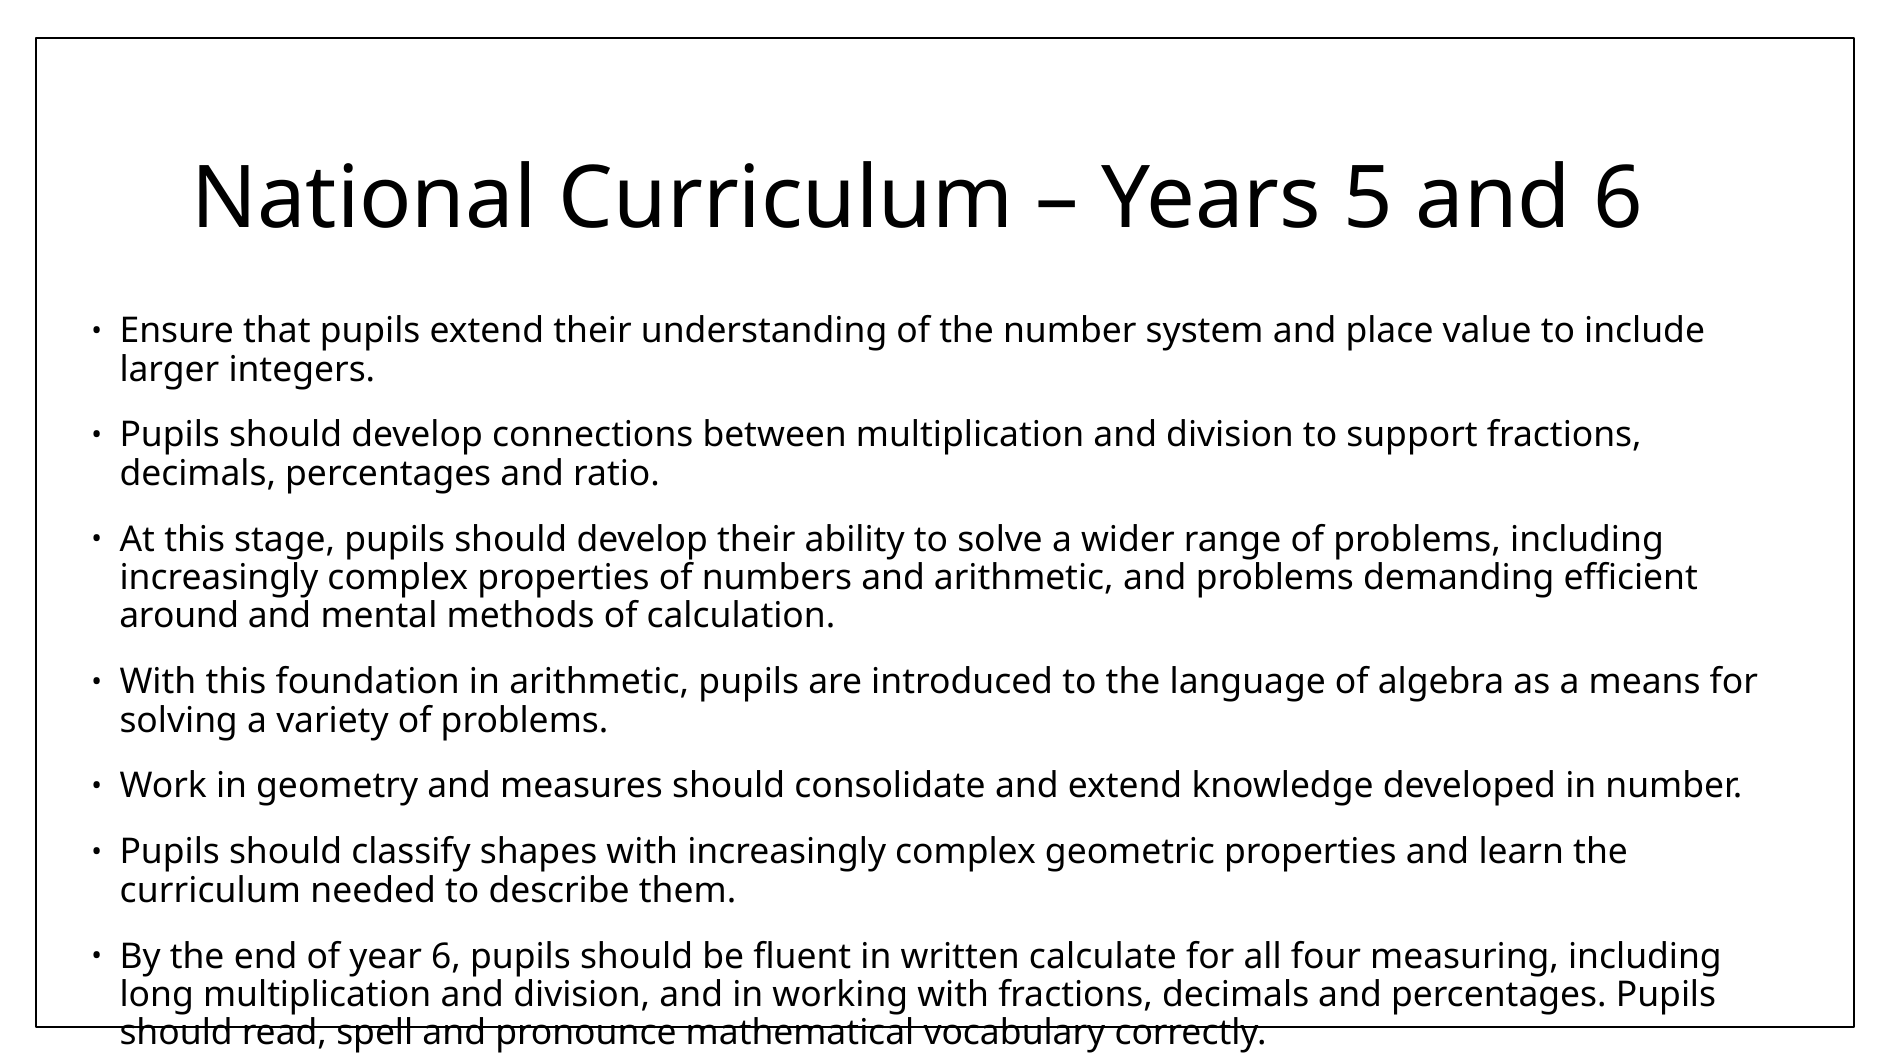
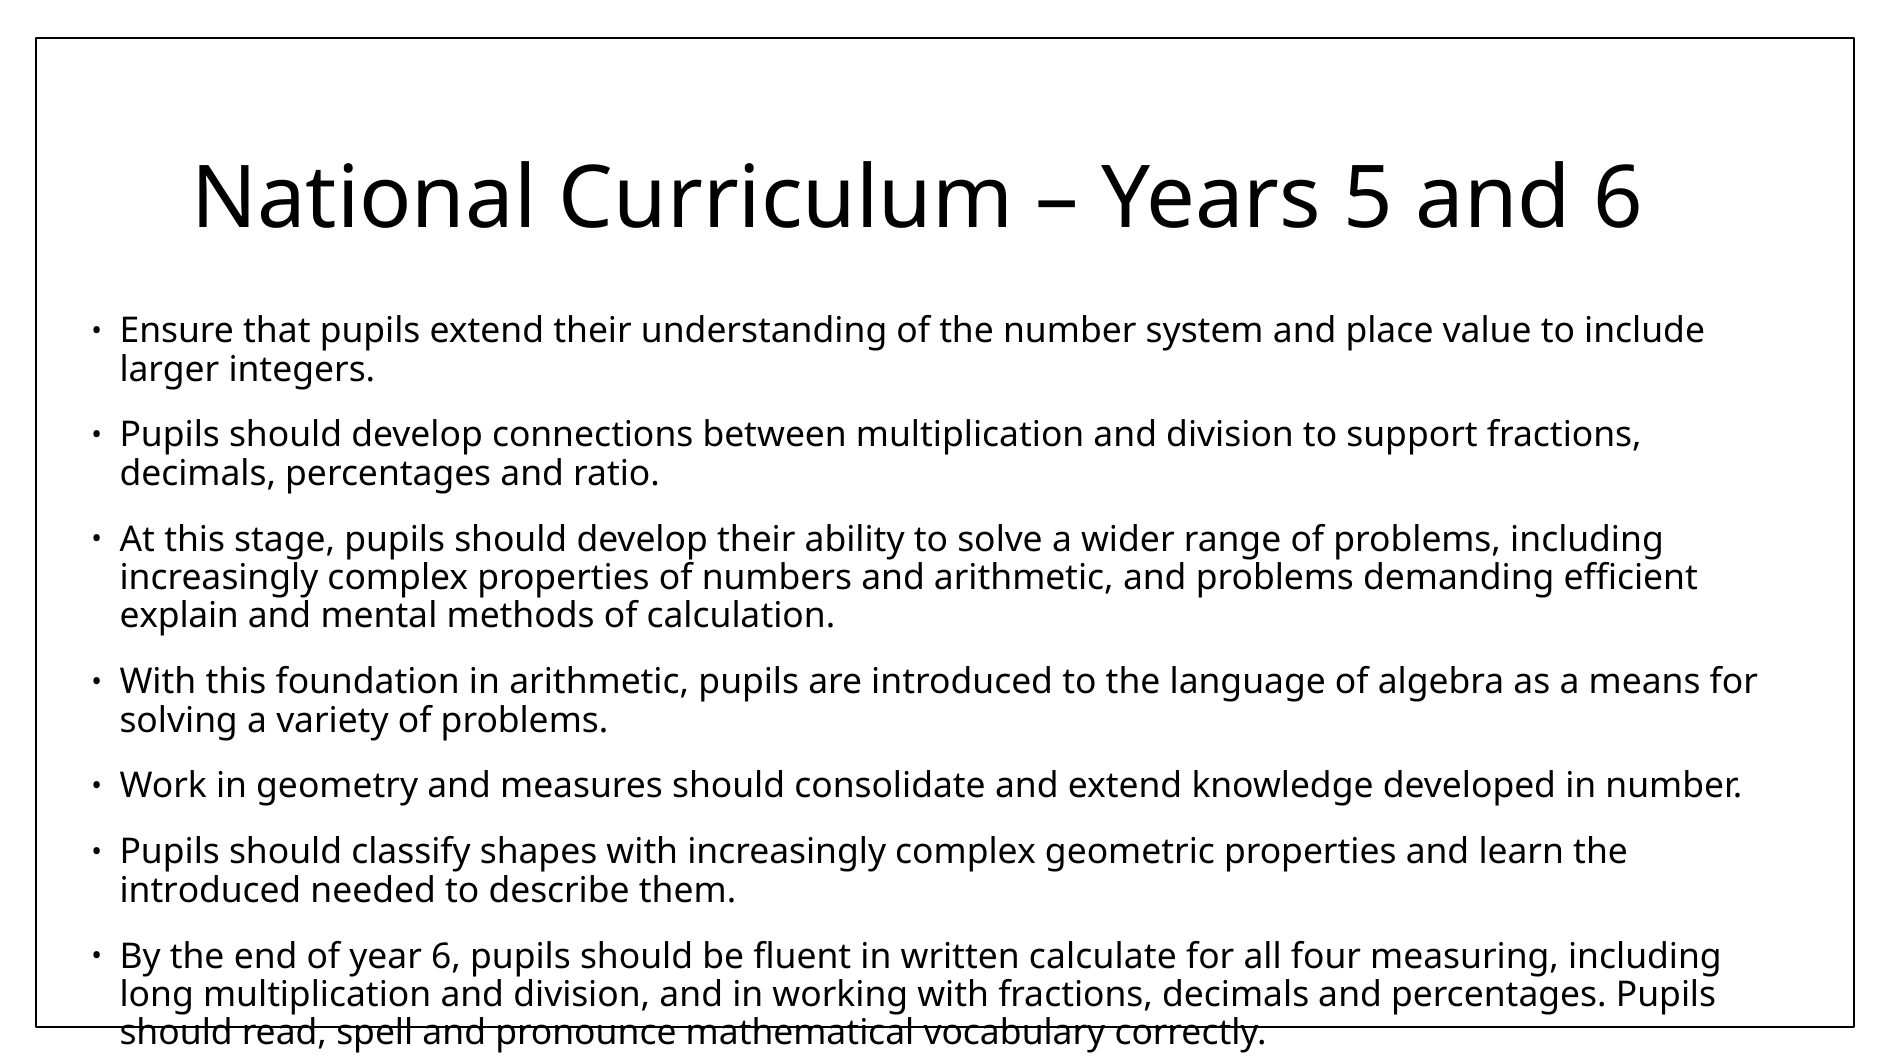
around: around -> explain (179, 616)
curriculum: curriculum -> introduced (210, 890)
